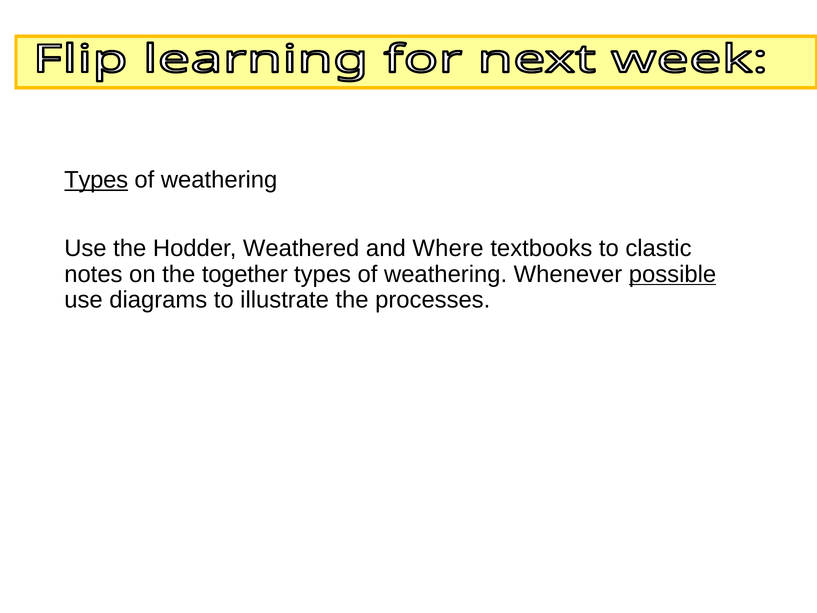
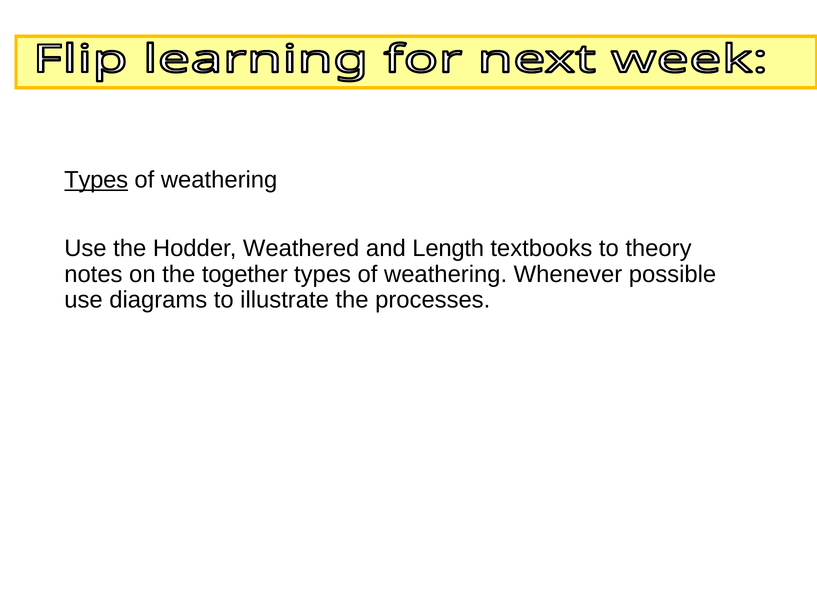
Where: Where -> Length (448, 248)
clastic: clastic -> theory (658, 248)
possible underline: present -> none (673, 274)
